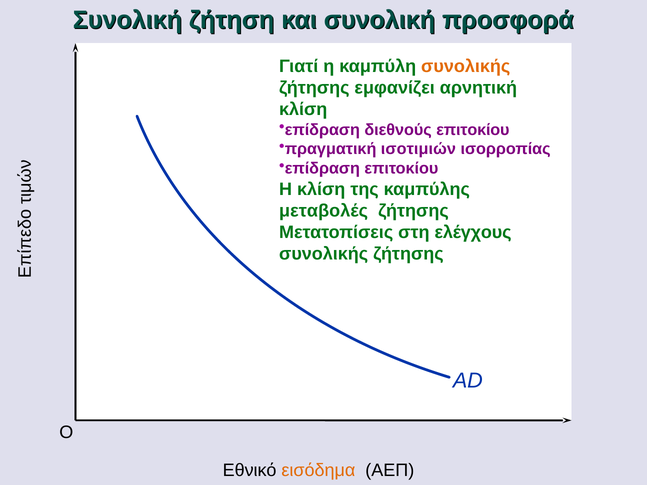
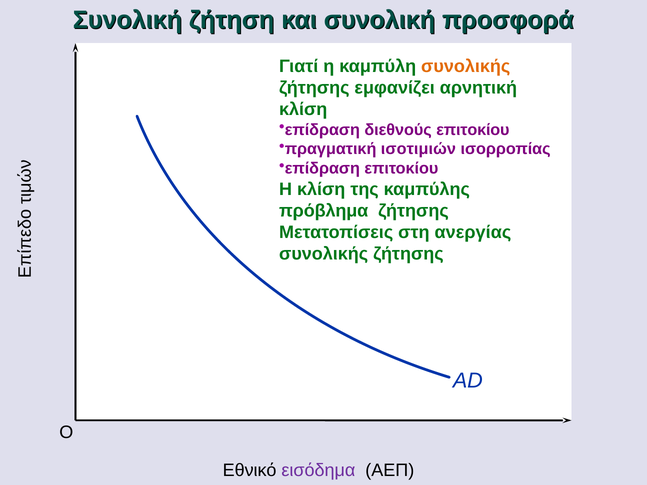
μεταβολές: μεταβολές -> πρόβλημα (324, 211)
ελέγχους: ελέγχους -> ανεργίας (473, 232)
εισόδημα colour: orange -> purple (318, 470)
